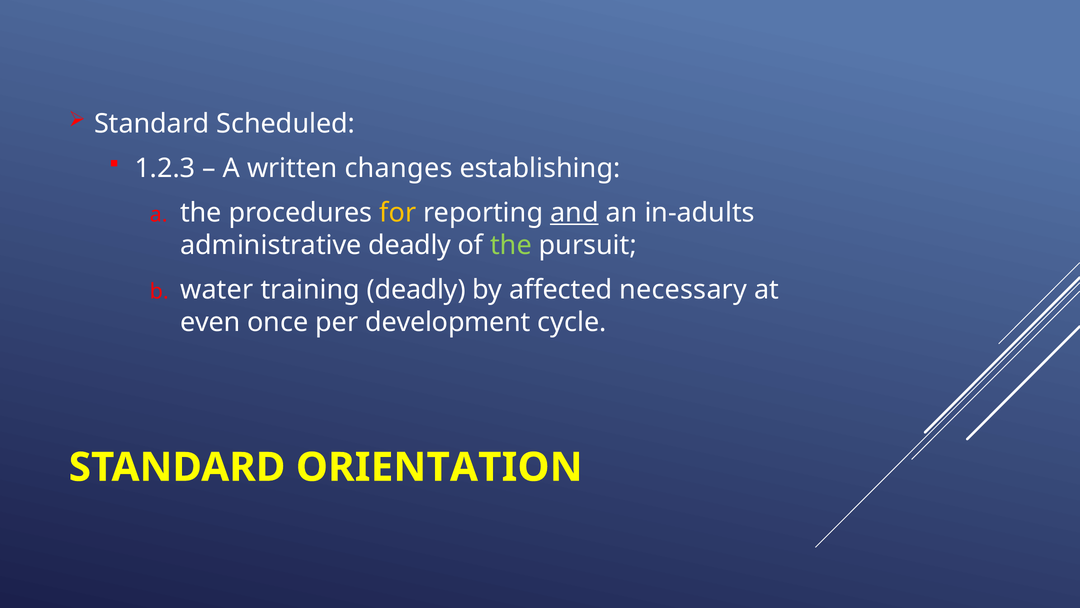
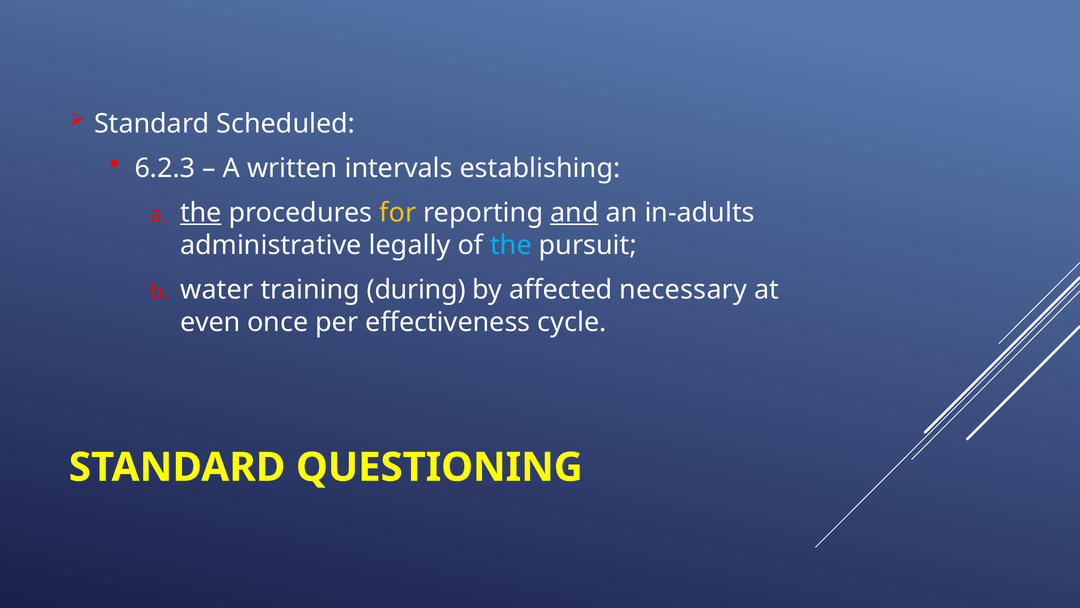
1.2.3: 1.2.3 -> 6.2.3 (165, 168)
changes: changes -> intervals (399, 168)
the underline: none -> present (201, 213)
administrative deadly: deadly -> legally (410, 245)
the colour: light green -> light blue (511, 245)
training deadly: deadly -> during (416, 290)
development: development -> effectiveness (448, 322)
ORIENTATION: ORIENTATION -> QUESTIONING (439, 467)
